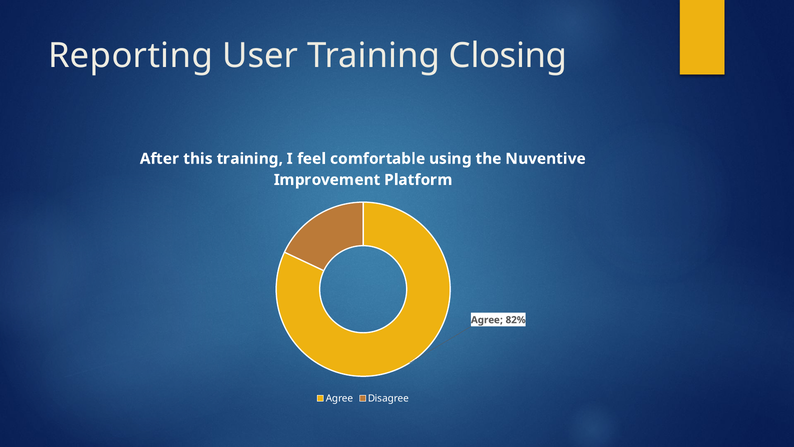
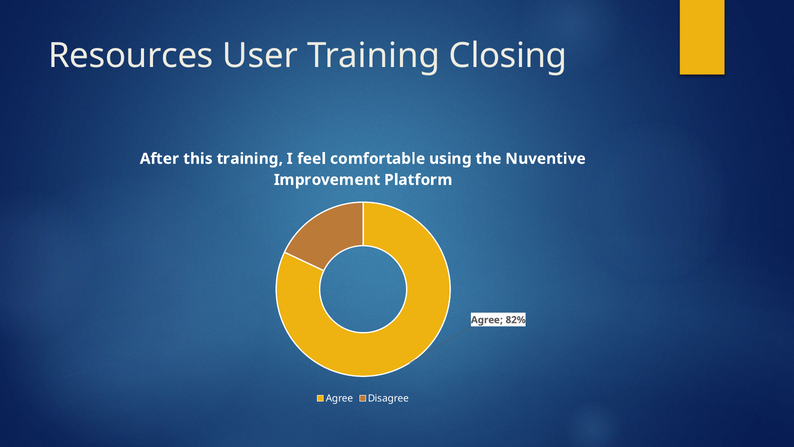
Reporting: Reporting -> Resources (131, 56)
